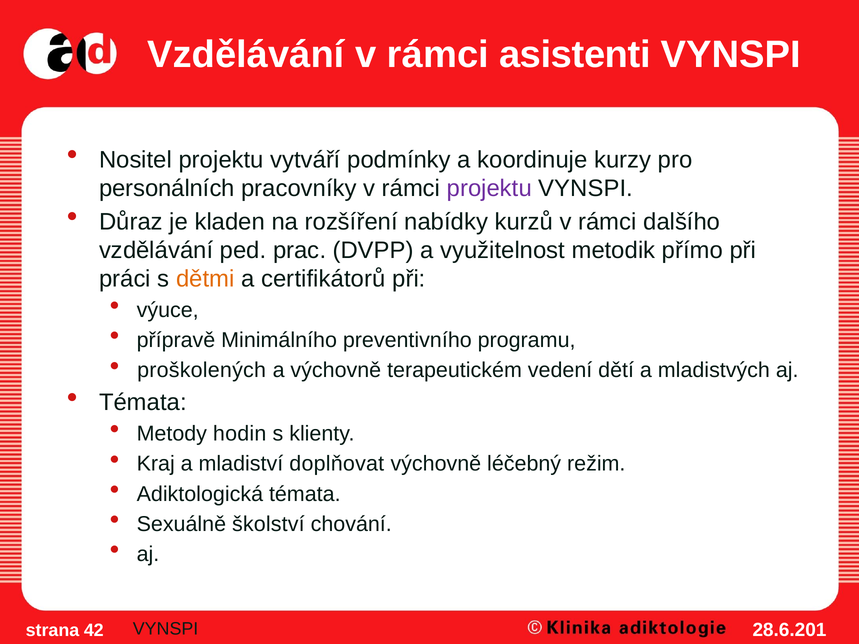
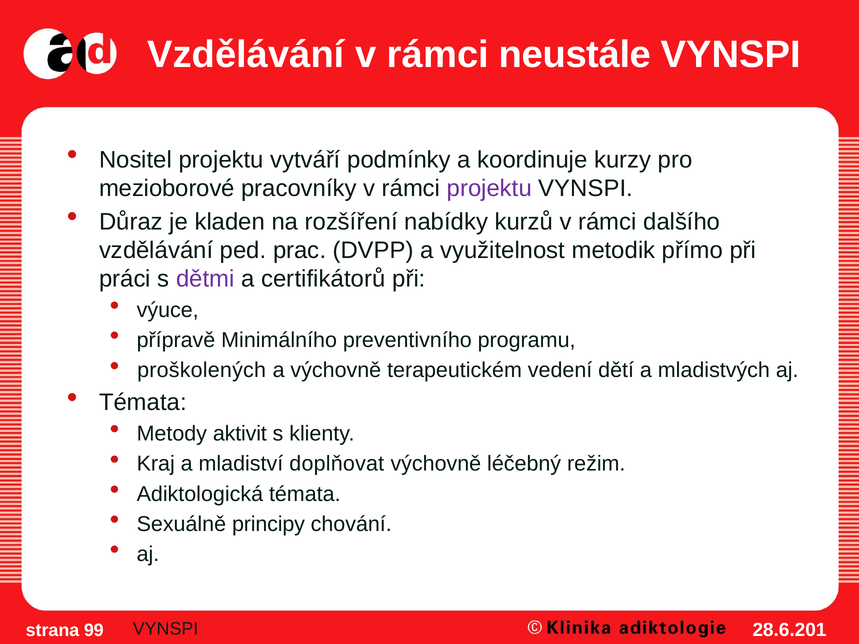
asistenti: asistenti -> neustále (575, 54)
personálních: personálních -> mezioborové (167, 188)
dětmi colour: orange -> purple (205, 279)
hodin: hodin -> aktivit (240, 434)
školství: školství -> principy (269, 524)
42: 42 -> 99 (94, 631)
